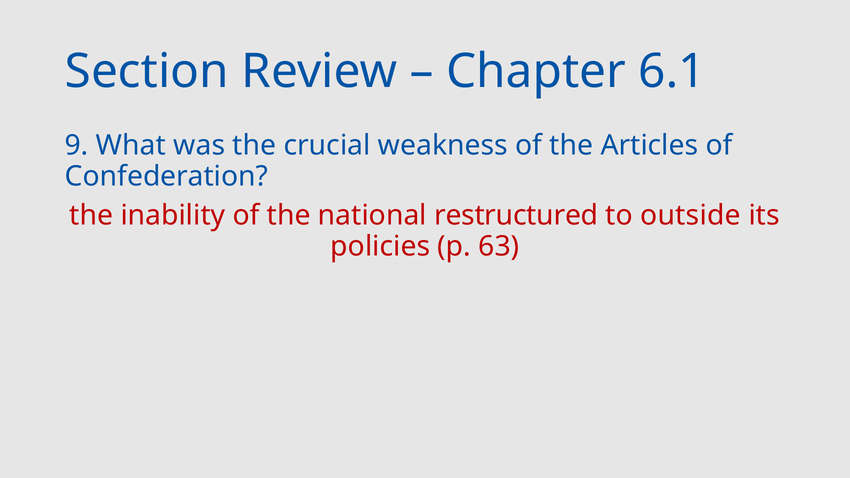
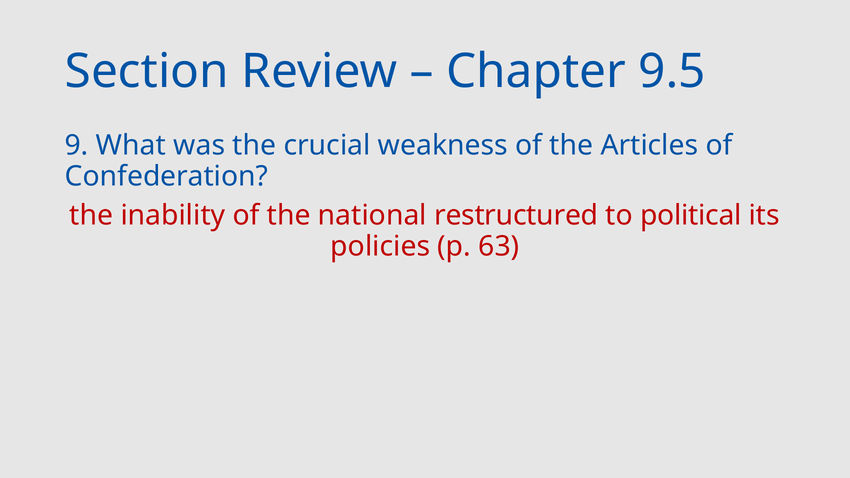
6.1: 6.1 -> 9.5 (672, 71)
outside: outside -> political (691, 216)
